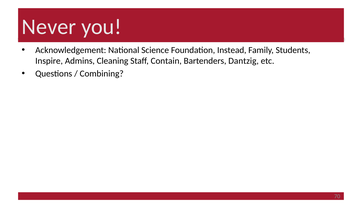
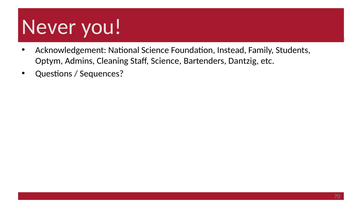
Inspire: Inspire -> Optym (49, 61)
Staff Contain: Contain -> Science (166, 61)
Combining: Combining -> Sequences (102, 73)
